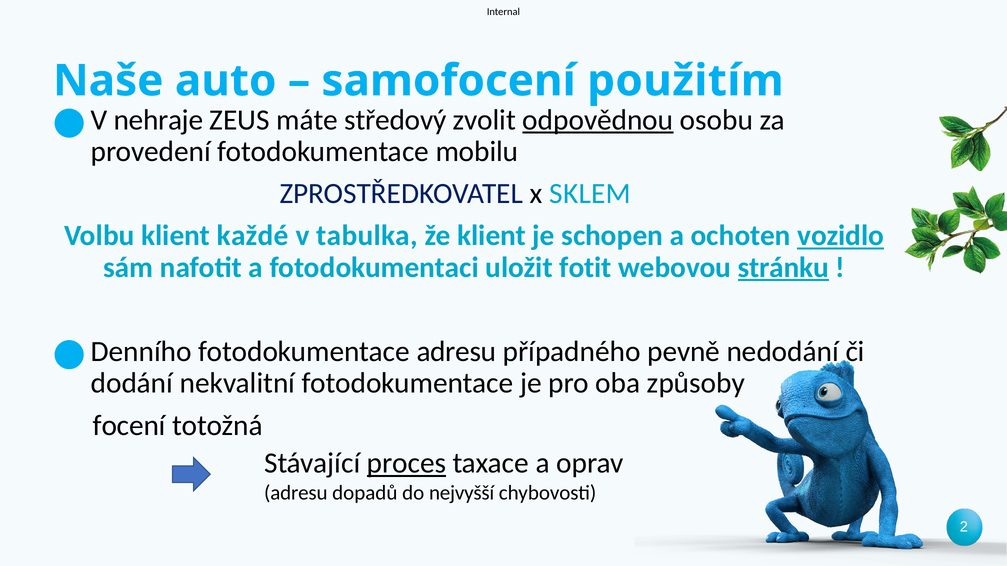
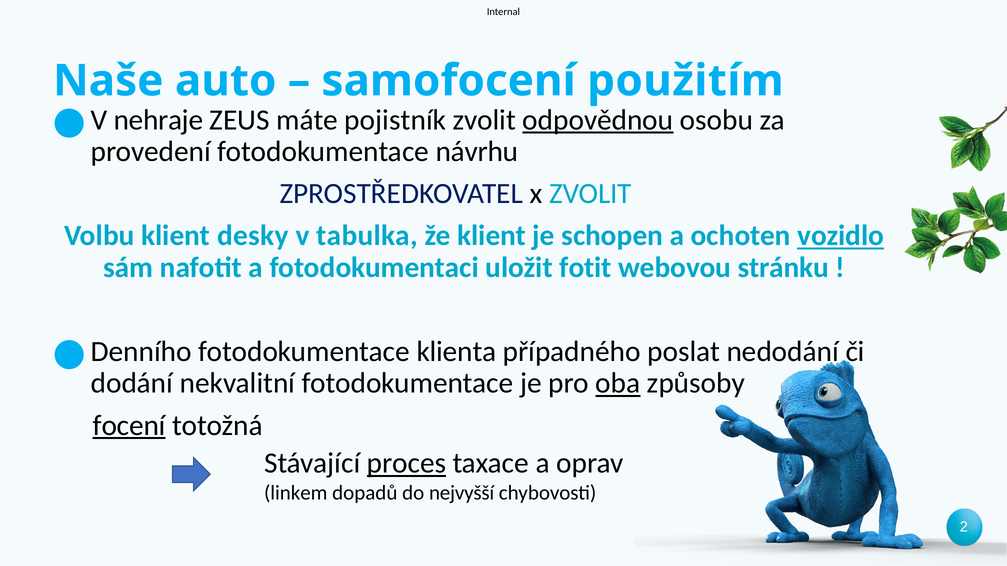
středový: středový -> pojistník (395, 120)
mobilu: mobilu -> návrhu (477, 152)
x SKLEM: SKLEM -> ZVOLIT (590, 194)
každé: každé -> desky (253, 236)
stránku underline: present -> none (783, 268)
fotodokumentace adresu: adresu -> klienta (456, 352)
pevně: pevně -> poslat (684, 352)
oba underline: none -> present (618, 384)
focení underline: none -> present (129, 426)
adresu: adresu -> linkem (296, 493)
